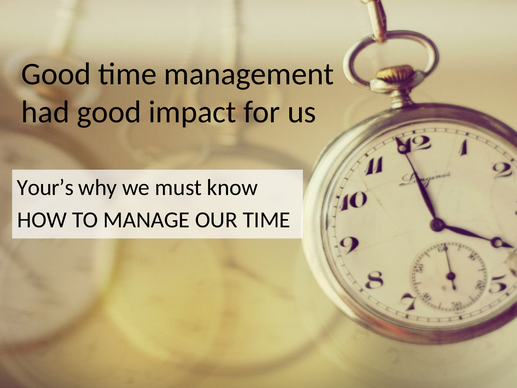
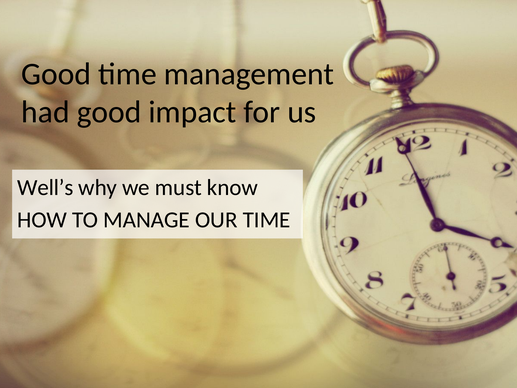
Your’s: Your’s -> Well’s (45, 188)
